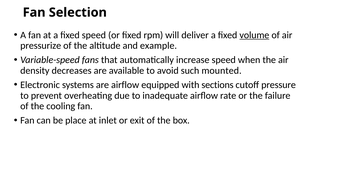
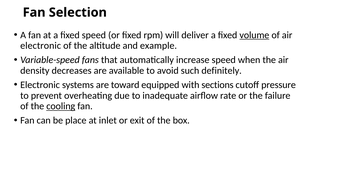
pressurize: pressurize -> electronic (41, 46)
mounted: mounted -> definitely (222, 70)
are airflow: airflow -> toward (125, 85)
cooling underline: none -> present (61, 106)
